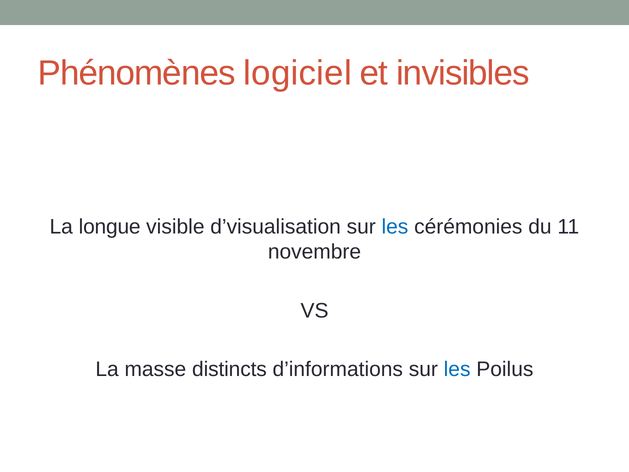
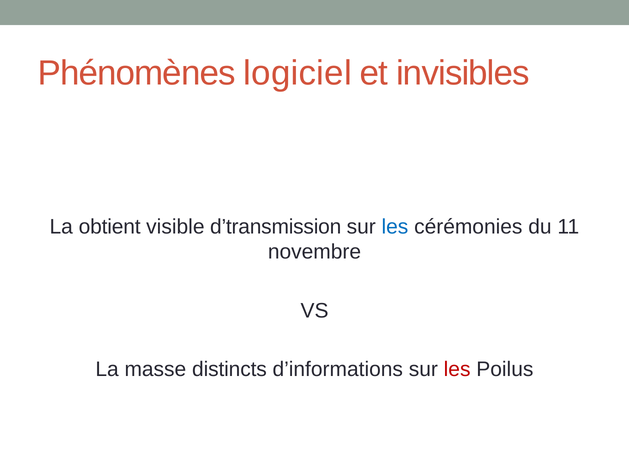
longue: longue -> obtient (110, 227)
d’visualisation: d’visualisation -> d’transmission (276, 227)
les colour: blue -> red (457, 369)
